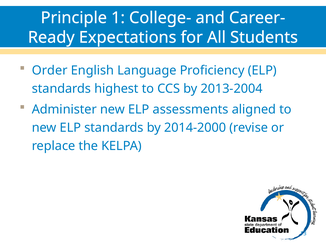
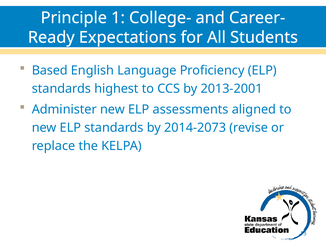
Order: Order -> Based (50, 70)
2013-2004: 2013-2004 -> 2013-2001 (232, 88)
2014-2000: 2014-2000 -> 2014-2073 (195, 127)
